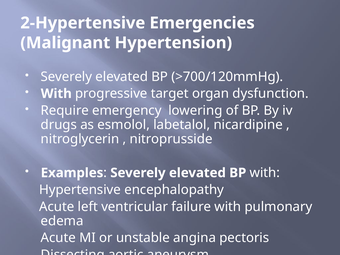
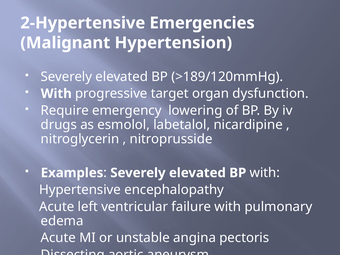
>700/120mmHg: >700/120mmHg -> >189/120mmHg (227, 77)
